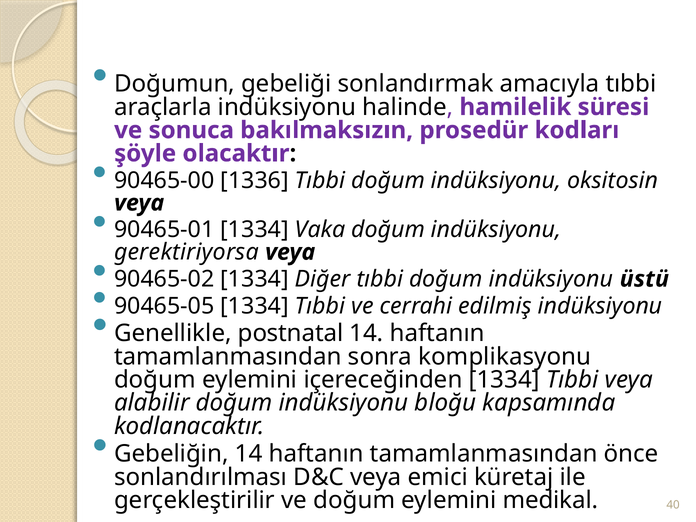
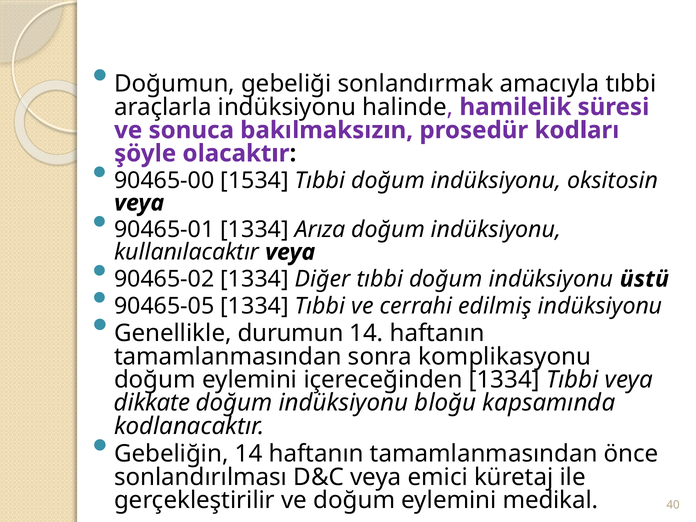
1336: 1336 -> 1534 (255, 181)
Vaka: Vaka -> Arıza (320, 230)
gerektiriyorsa: gerektiriyorsa -> kullanılacaktır (187, 252)
postnatal: postnatal -> durumun (291, 333)
alabilir: alabilir -> dikkate (152, 403)
